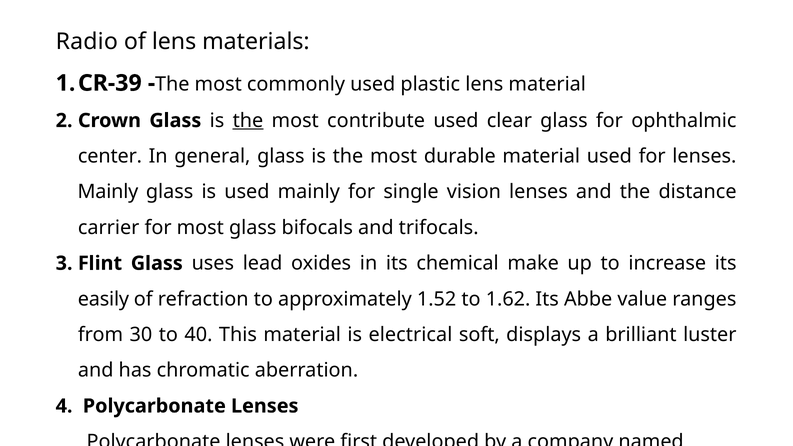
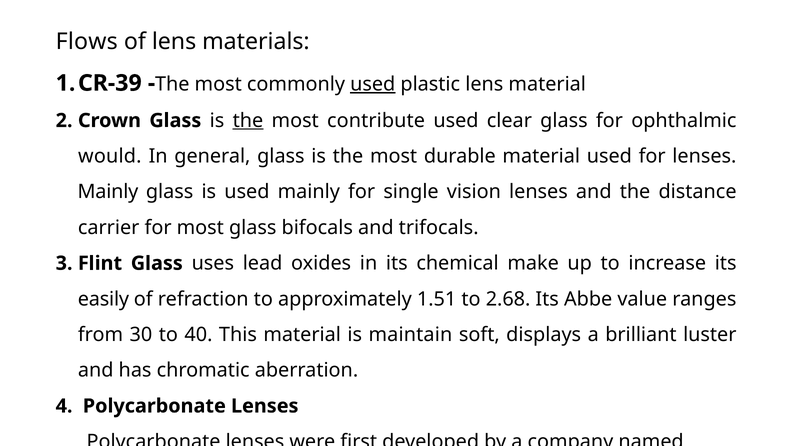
Radio: Radio -> Flows (87, 41)
used underline: none -> present (373, 84)
center: center -> would (110, 156)
1.52: 1.52 -> 1.51 (437, 299)
1.62: 1.62 -> 2.68 (508, 299)
electrical: electrical -> maintain (410, 335)
